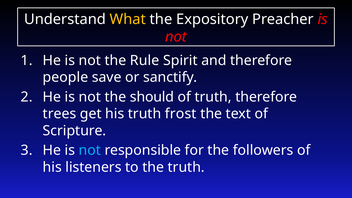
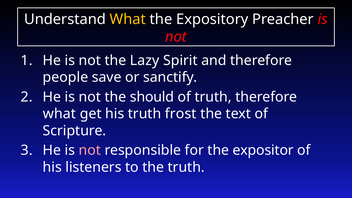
Rule: Rule -> Lazy (145, 60)
trees: trees -> what (59, 114)
not colour: light blue -> pink (90, 150)
followers: followers -> expositor (263, 150)
